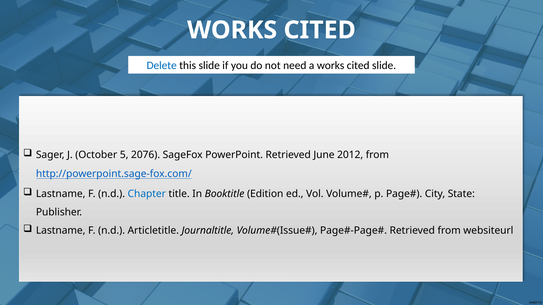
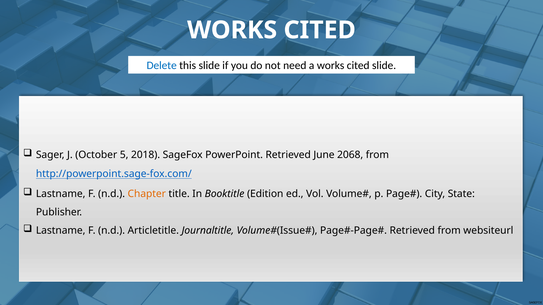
2076: 2076 -> 2018 (146, 155)
2012: 2012 -> 2068 (350, 155)
Chapter colour: blue -> orange (147, 194)
